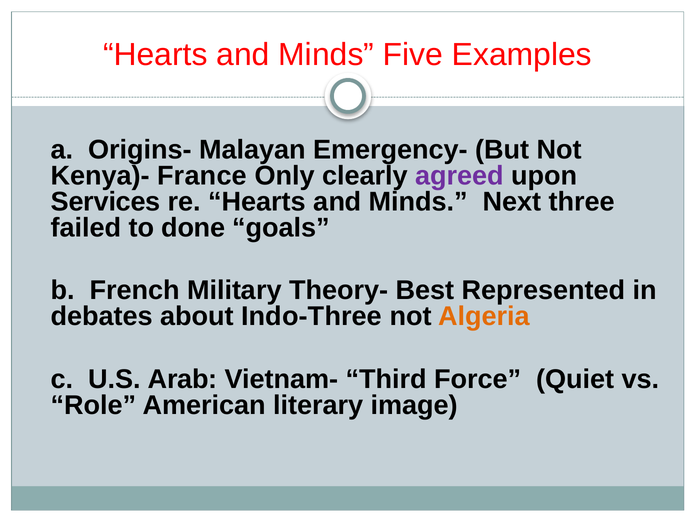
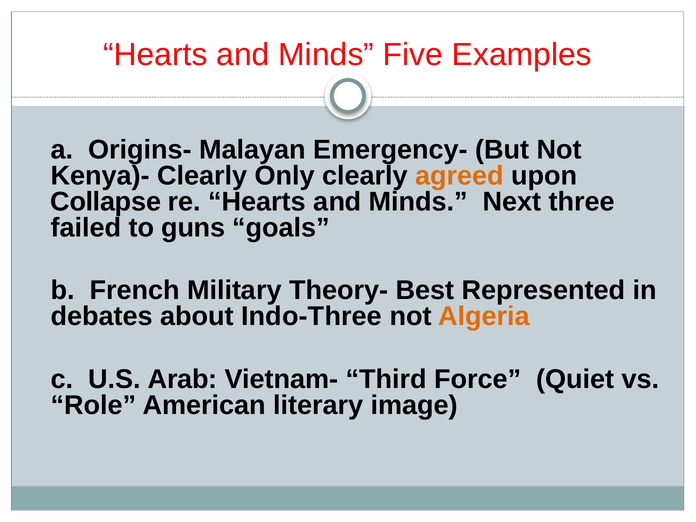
Kenya)- France: France -> Clearly (202, 176)
agreed colour: purple -> orange (460, 176)
Services: Services -> Collapse (106, 202)
done: done -> guns (193, 228)
